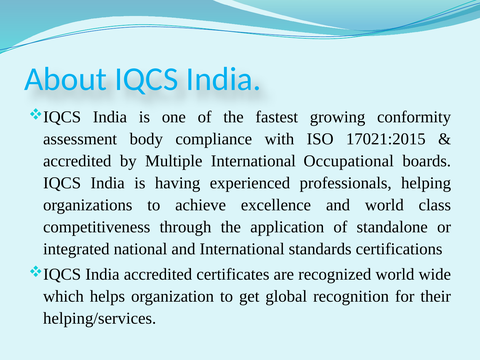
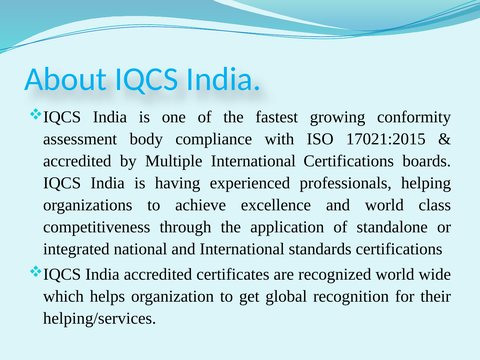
International Occupational: Occupational -> Certifications (349, 161)
